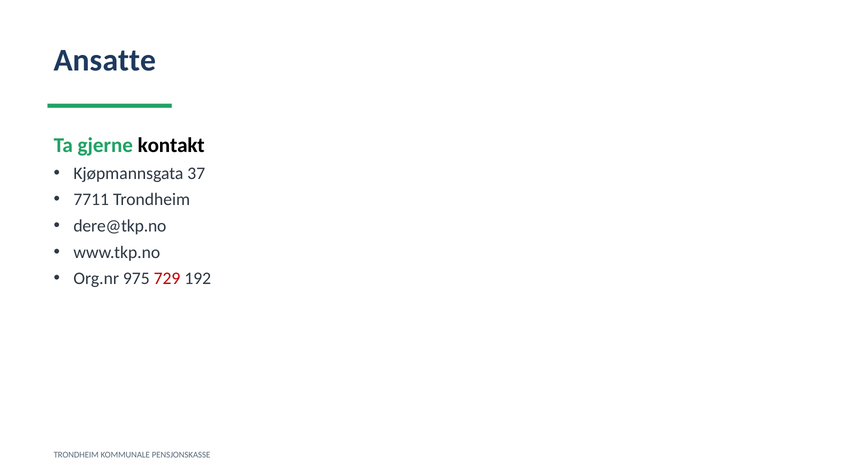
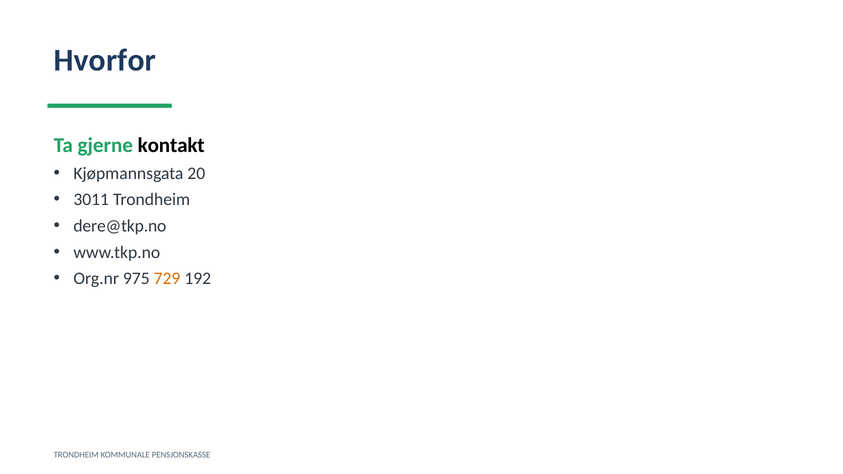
Ansatte: Ansatte -> Hvorfor (105, 60)
37: 37 -> 20 (196, 173)
7711: 7711 -> 3011 (91, 200)
729 colour: red -> orange (167, 279)
